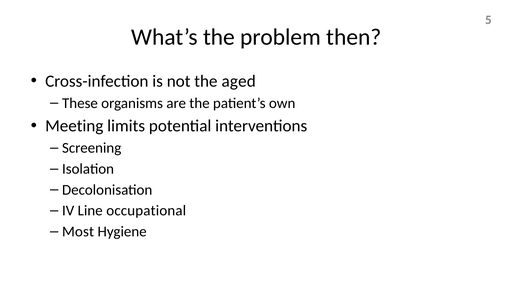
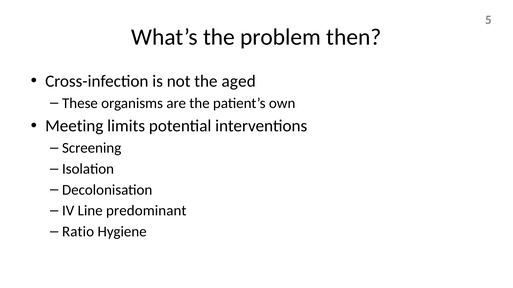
occupational: occupational -> predominant (146, 211)
Most: Most -> Ratio (78, 232)
